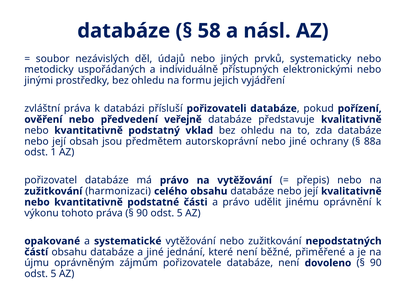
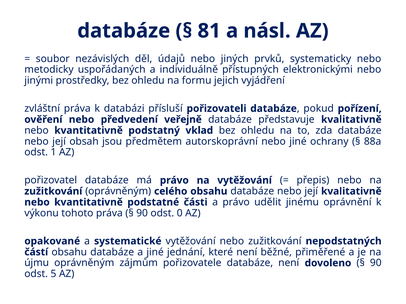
58: 58 -> 81 (209, 31)
zužitkování harmonizaci: harmonizaci -> oprávněným (118, 192)
5: 5 -> 0 (180, 213)
